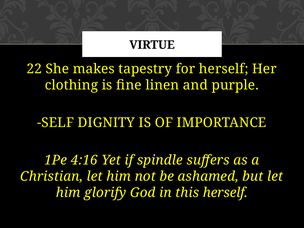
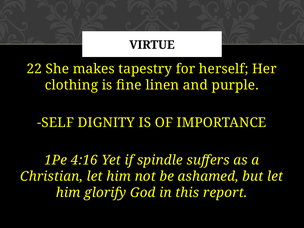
this herself: herself -> report (225, 193)
